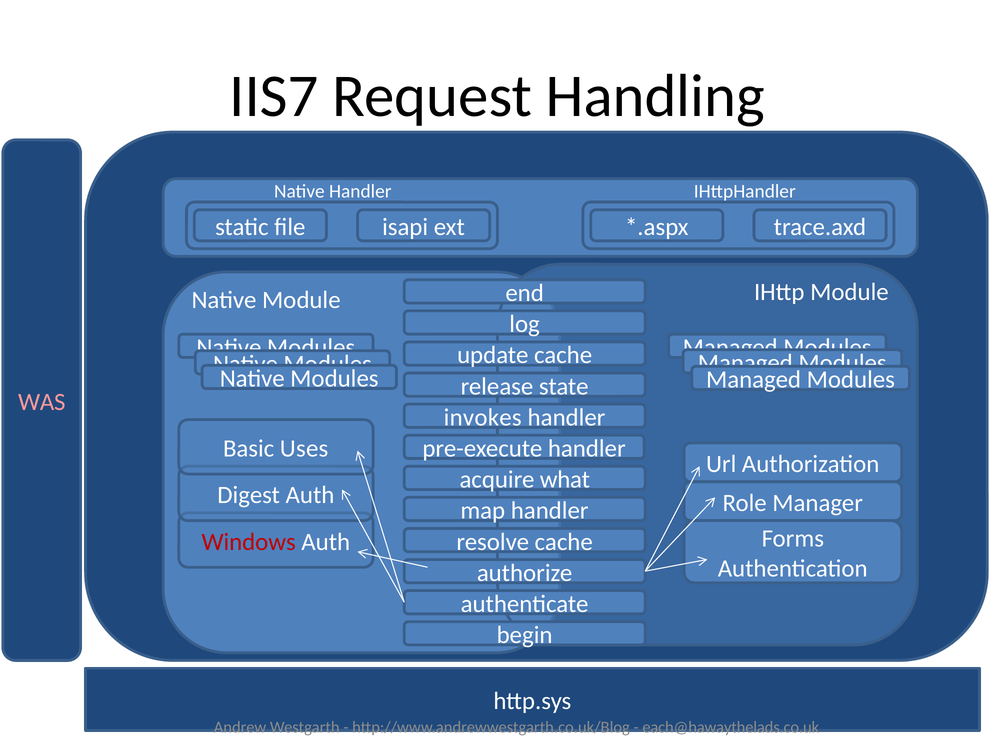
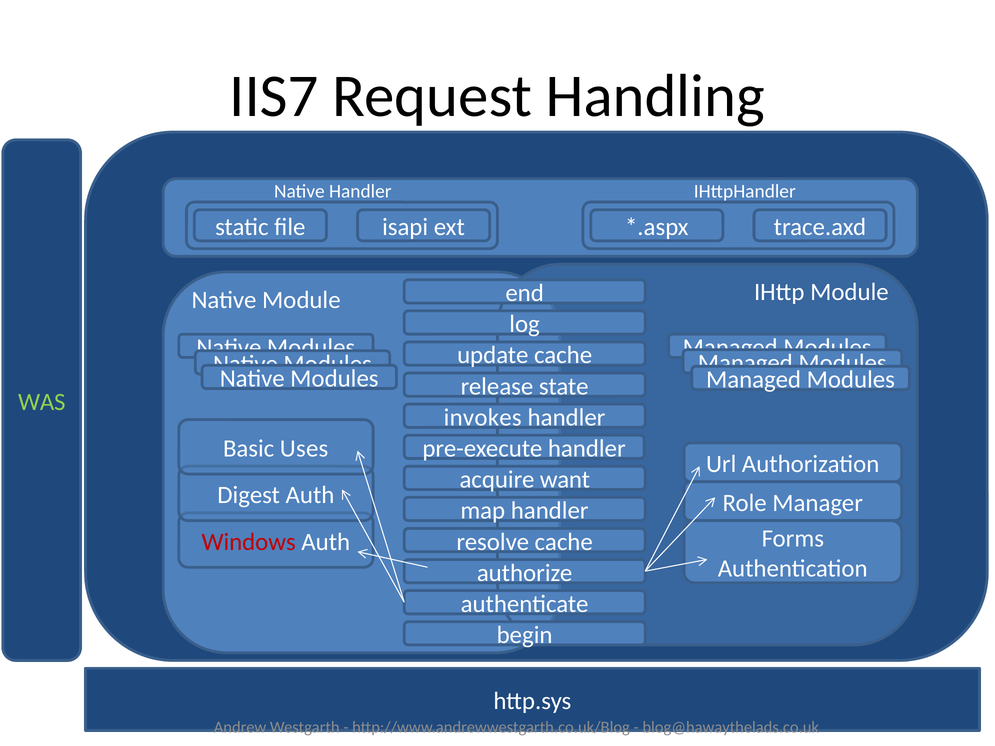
WAS colour: pink -> light green (42, 402)
what: what -> want (565, 480)
each@hawaythelads.co.uk: each@hawaythelads.co.uk -> blog@hawaythelads.co.uk (731, 728)
